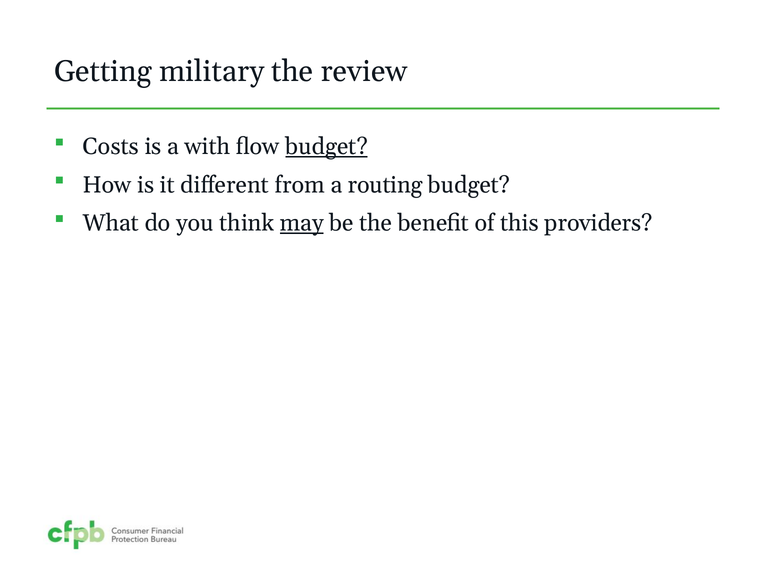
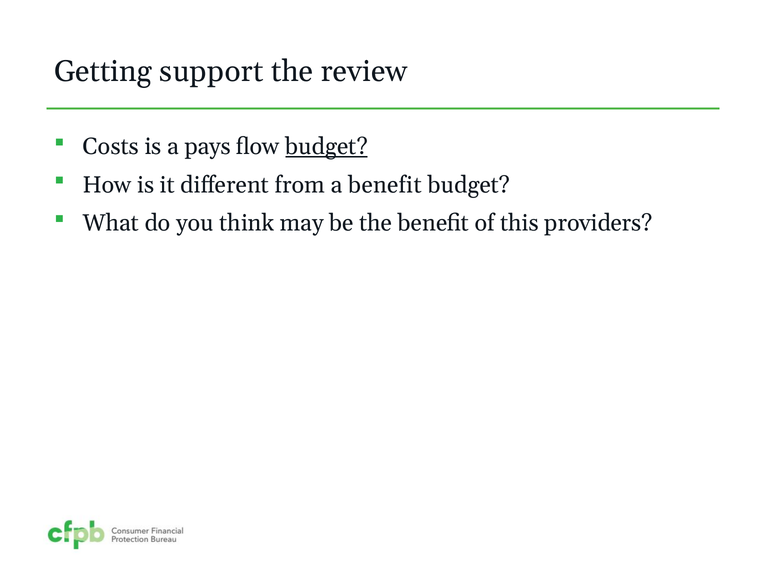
military: military -> support (212, 72)
with: with -> pays (208, 147)
a routing: routing -> benefit (385, 185)
may underline: present -> none (302, 223)
